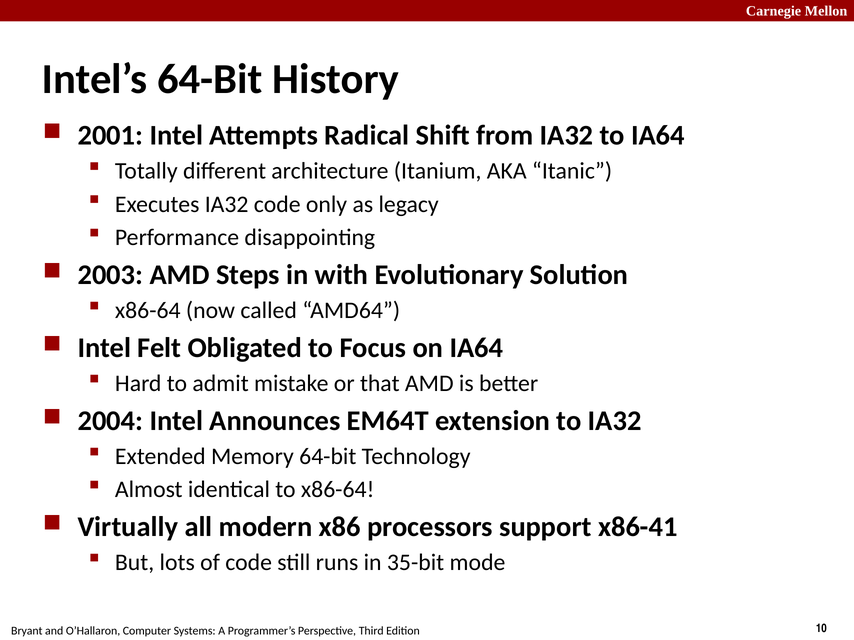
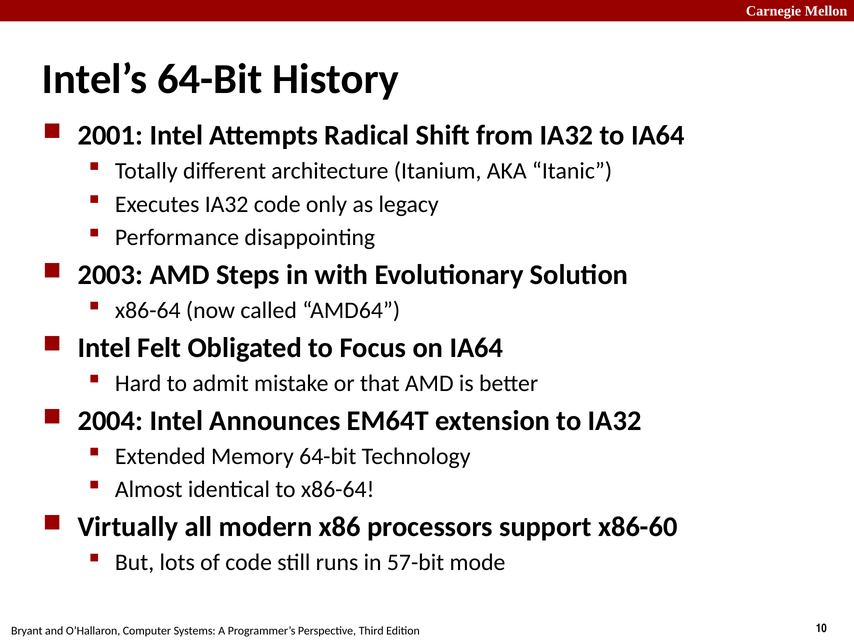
x86-41: x86-41 -> x86-60 (638, 527)
35-bit: 35-bit -> 57-bit (416, 563)
